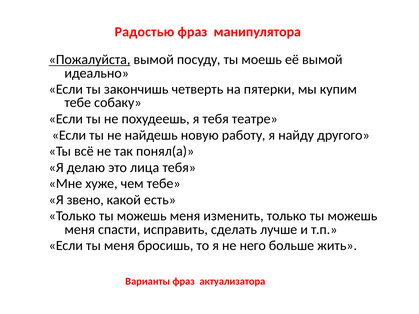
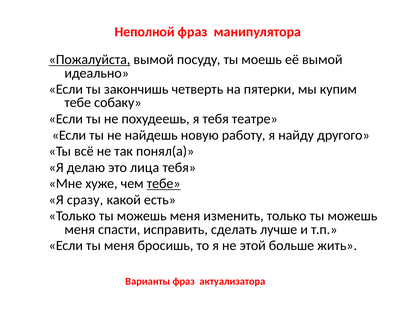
Радостью: Радостью -> Неполной (145, 32)
тебе underline: none -> present (164, 184)
звено: звено -> сразу (85, 200)
него: него -> этой (253, 246)
